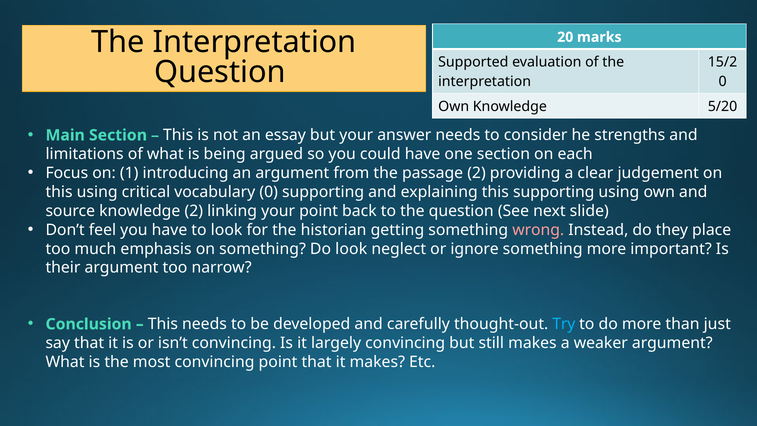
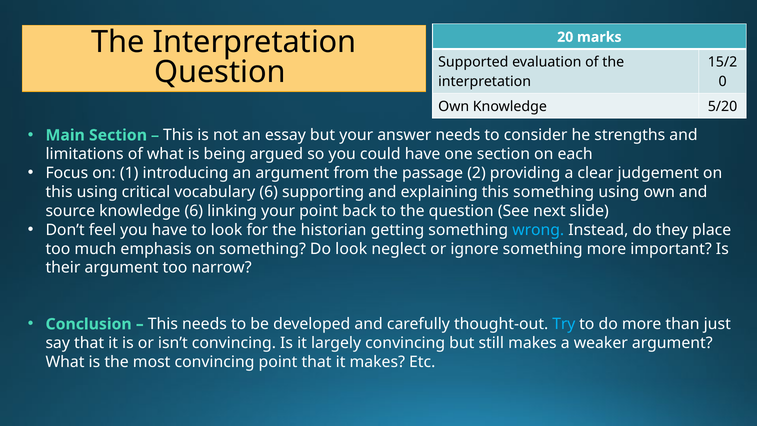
vocabulary 0: 0 -> 6 (269, 192)
this supporting: supporting -> something (554, 192)
knowledge 2: 2 -> 6 (194, 211)
wrong colour: pink -> light blue (538, 230)
